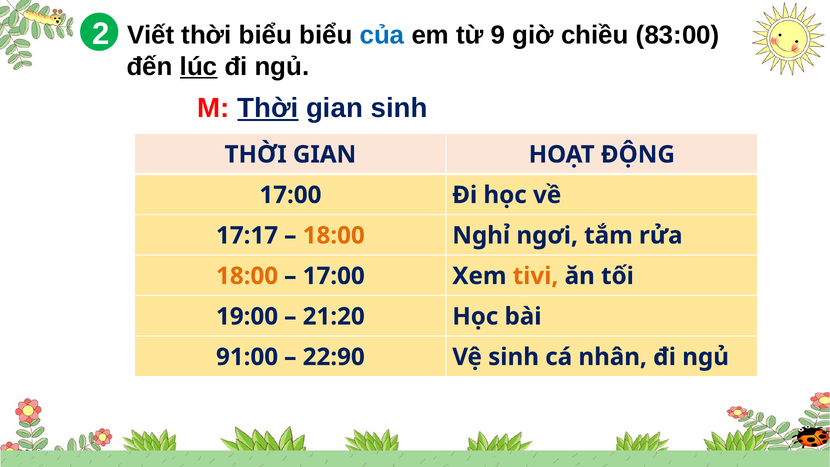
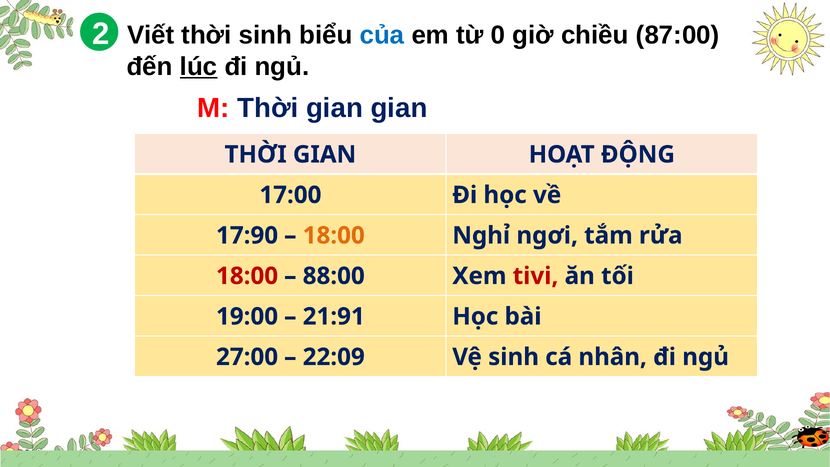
thời biểu: biểu -> sinh (265, 35)
9: 9 -> 0 (498, 35)
83:00: 83:00 -> 87:00 (678, 35)
Thời underline: present -> none (268, 108)
gian sinh: sinh -> gian (399, 108)
17:17: 17:17 -> 17:90 (247, 235)
18:00 colour: orange -> red (247, 276)
17:00: 17:00 -> 88:00 (334, 276)
tivi colour: orange -> red (536, 276)
21:20: 21:20 -> 21:91 (334, 316)
91:00: 91:00 -> 27:00 (247, 357)
22:90: 22:90 -> 22:09 (334, 357)
